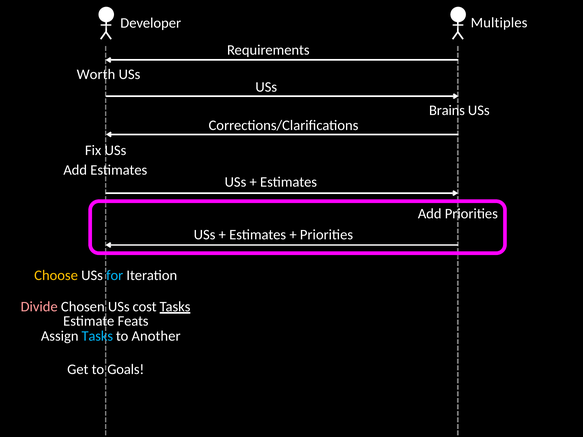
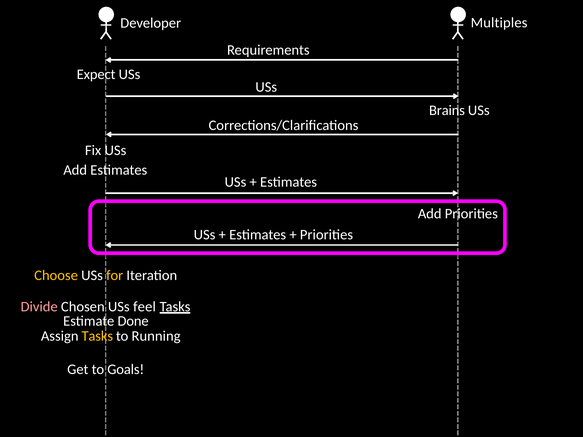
Worth: Worth -> Expect (96, 74)
for colour: light blue -> yellow (115, 275)
cost: cost -> feel (144, 307)
Feats: Feats -> Done (133, 321)
Tasks colour: light blue -> yellow (97, 336)
Another: Another -> Running (156, 336)
